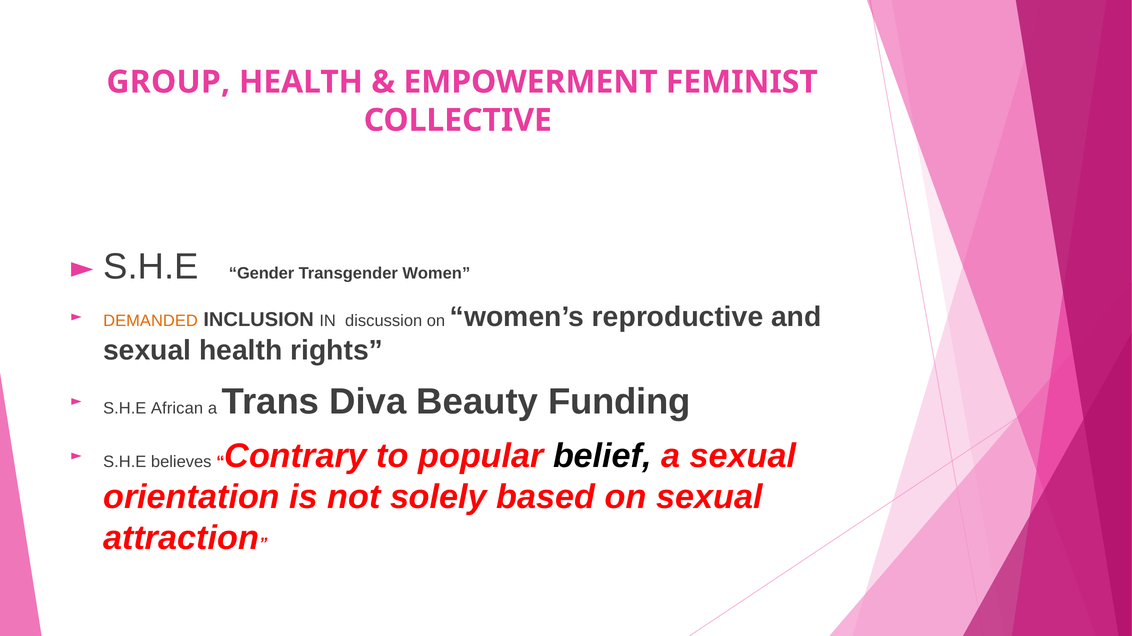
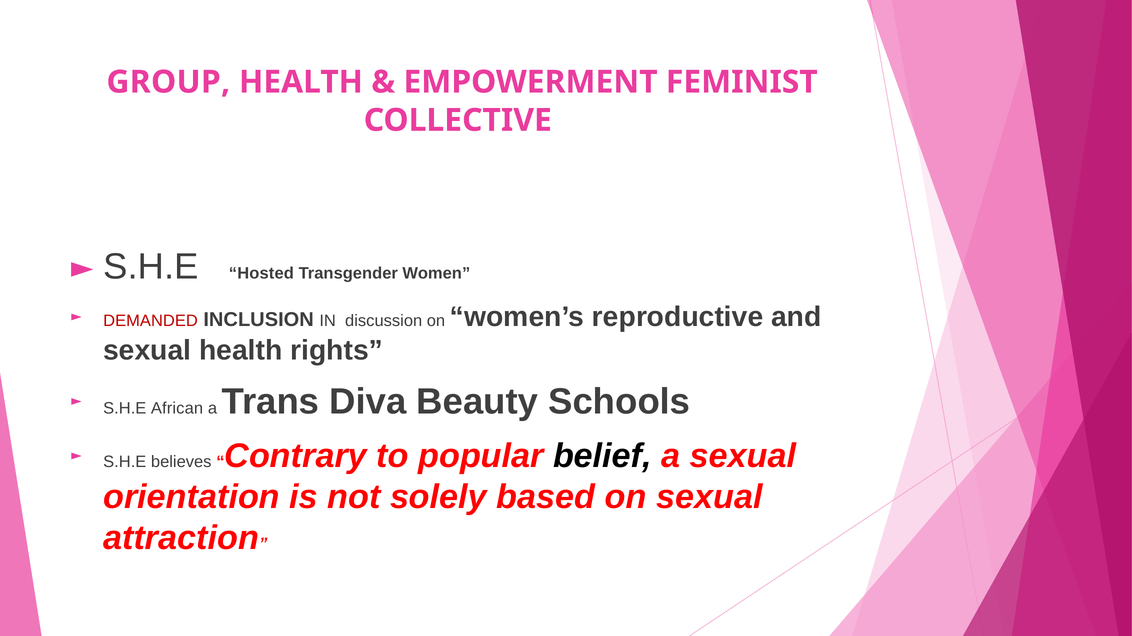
Gender: Gender -> Hosted (261, 274)
DEMANDED colour: orange -> red (151, 321)
Funding: Funding -> Schools (619, 402)
